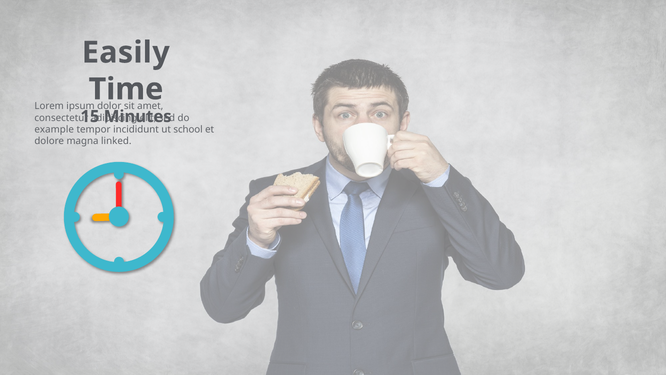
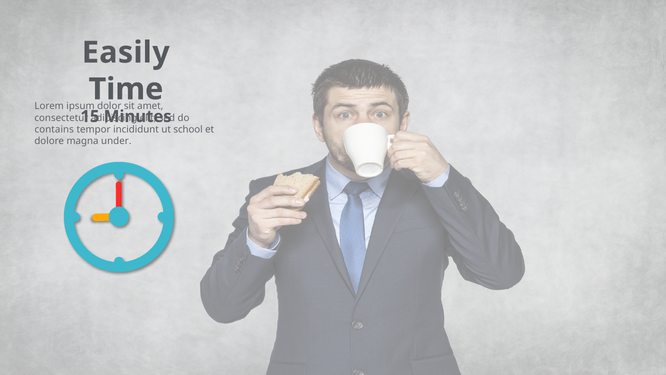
example: example -> contains (54, 129)
linked: linked -> under (116, 141)
